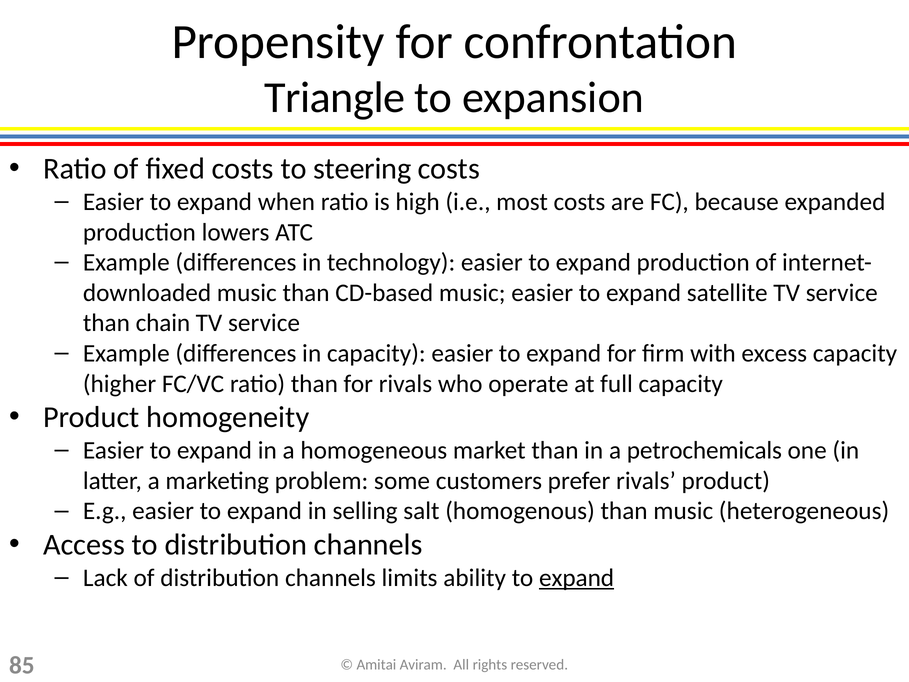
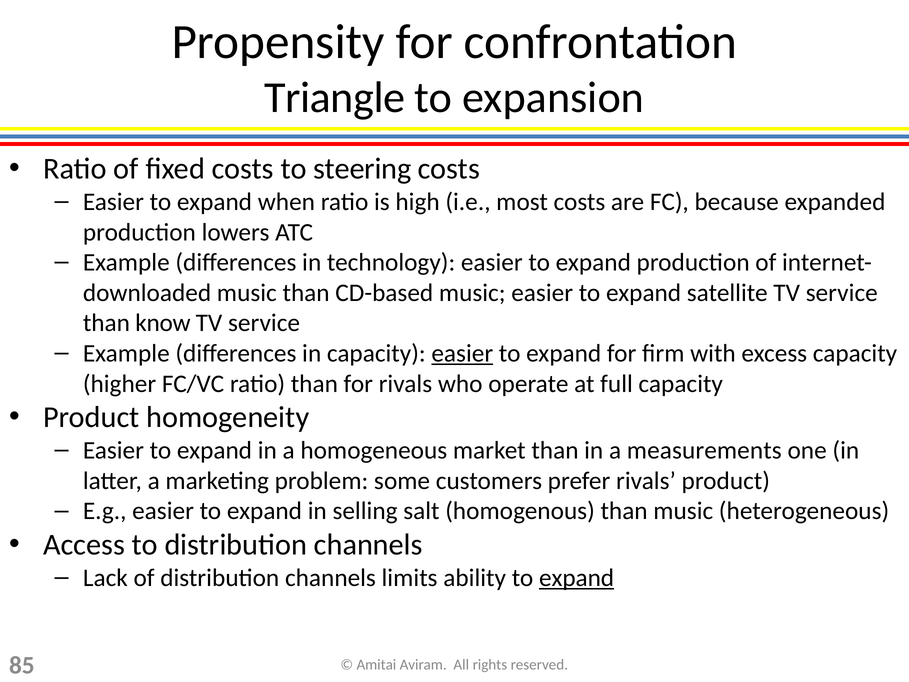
chain: chain -> know (163, 323)
easier underline: none -> present (462, 353)
petrochemicals: petrochemicals -> measurements (704, 450)
